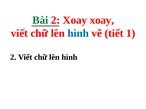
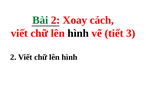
Xoay xoay: xoay -> cách (102, 20)
hình colour: blue -> black (78, 33)
1: 1 -> 3 (131, 33)
